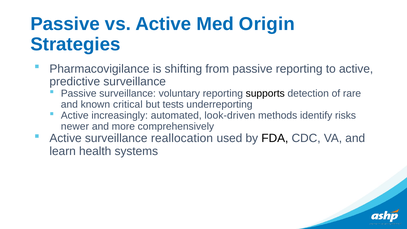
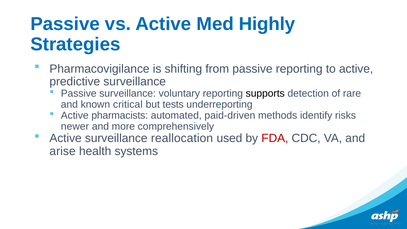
Origin: Origin -> Highly (267, 24)
increasingly: increasingly -> pharmacists (120, 115)
look-driven: look-driven -> paid-driven (230, 115)
FDA colour: black -> red (275, 138)
learn: learn -> arise (63, 151)
